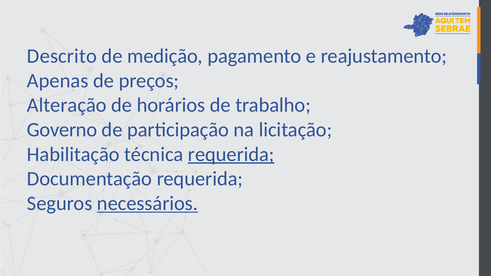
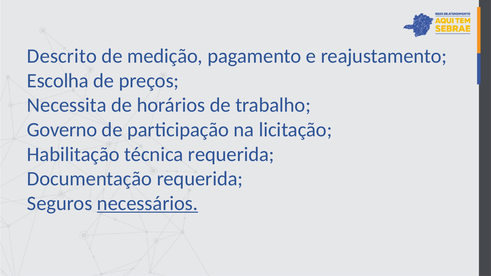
Apenas: Apenas -> Escolha (58, 81)
Alteração: Alteração -> Necessita (67, 105)
requerida underline: present -> none (231, 154)
